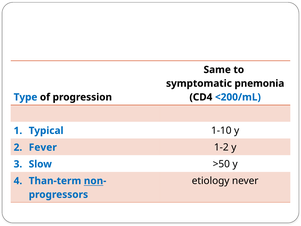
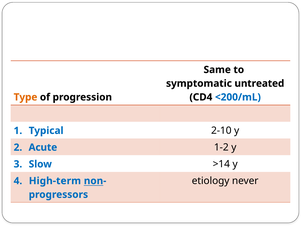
pnemonia: pnemonia -> untreated (259, 83)
Type colour: blue -> orange (26, 97)
1-10: 1-10 -> 2-10 (221, 131)
Fever: Fever -> Acute (43, 147)
>50: >50 -> >14 (221, 164)
Than-term: Than-term -> High-term (55, 181)
